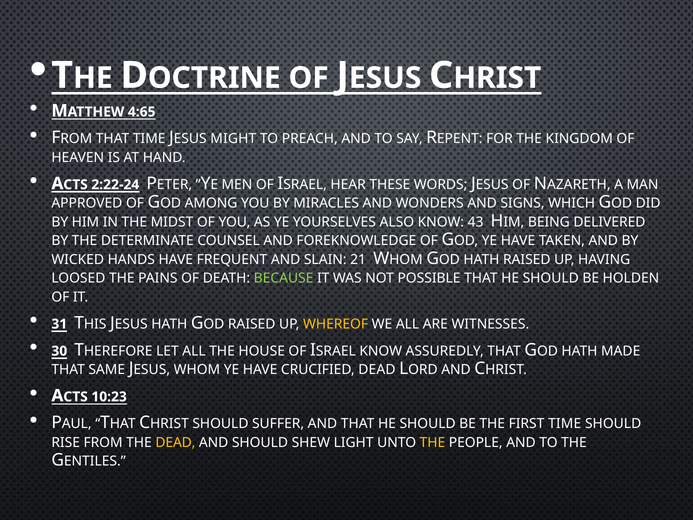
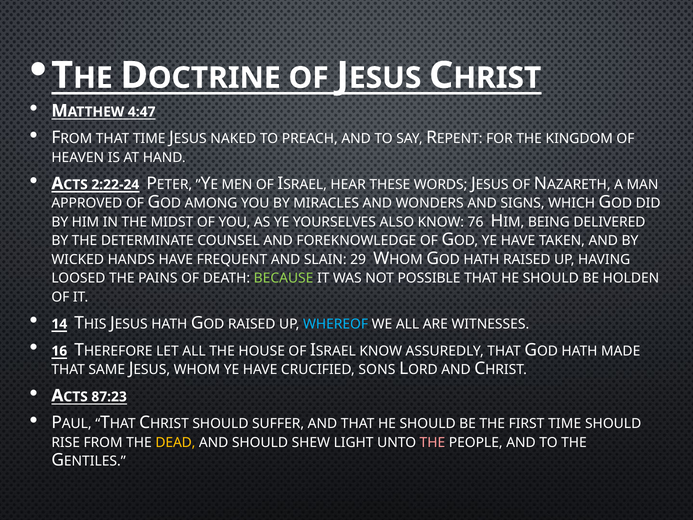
4:65: 4:65 -> 4:47 (142, 112)
MIGHT: MIGHT -> NAKED (233, 139)
43: 43 -> 76 (476, 222)
21: 21 -> 29 (358, 259)
31: 31 -> 14 (59, 324)
WHEREOF colour: yellow -> light blue (336, 324)
30: 30 -> 16 (59, 351)
CRUCIFIED DEAD: DEAD -> SONS (377, 370)
10:23: 10:23 -> 87:23 (109, 397)
THE colour: yellow -> pink (432, 442)
